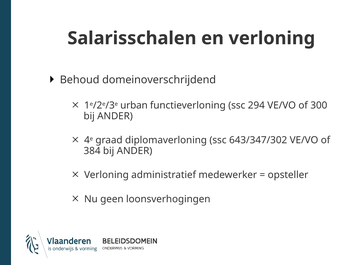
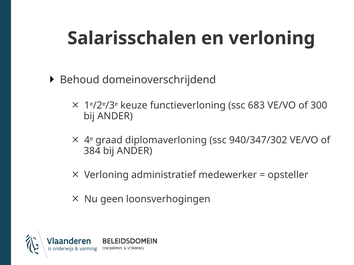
urban: urban -> keuze (134, 106)
294: 294 -> 683 (256, 106)
643/347/302: 643/347/302 -> 940/347/302 (258, 141)
